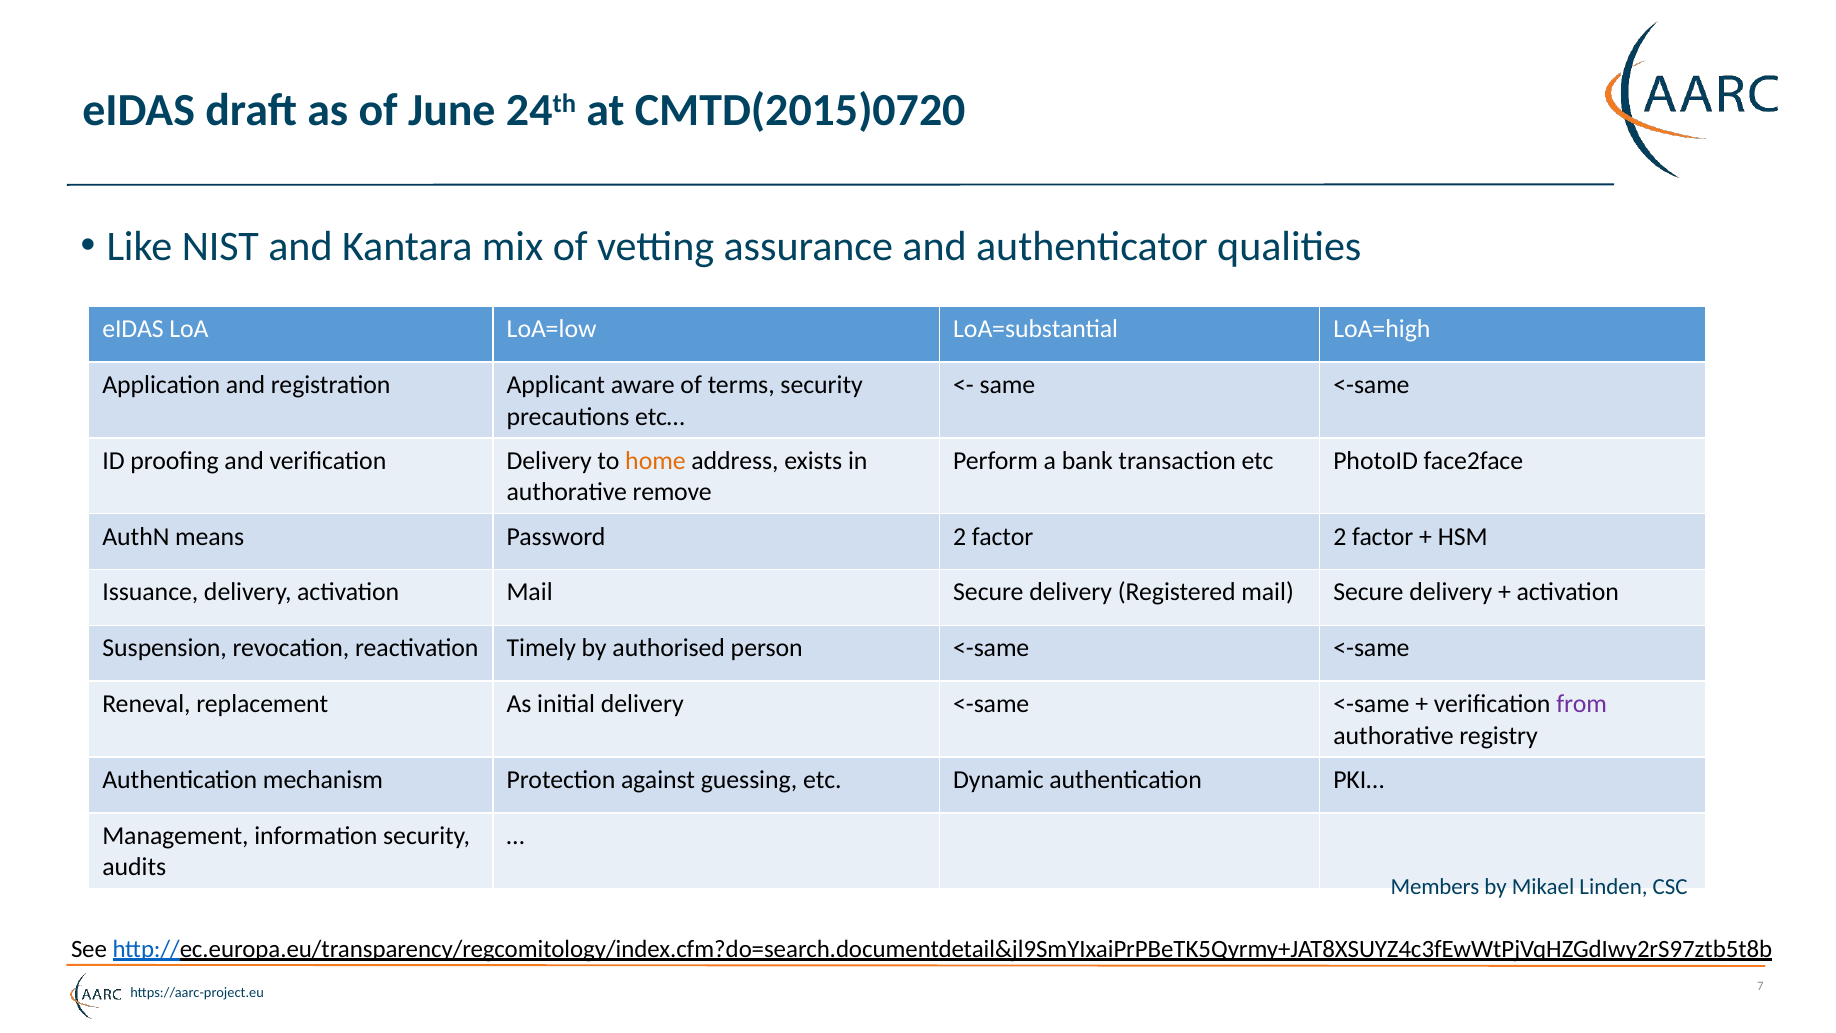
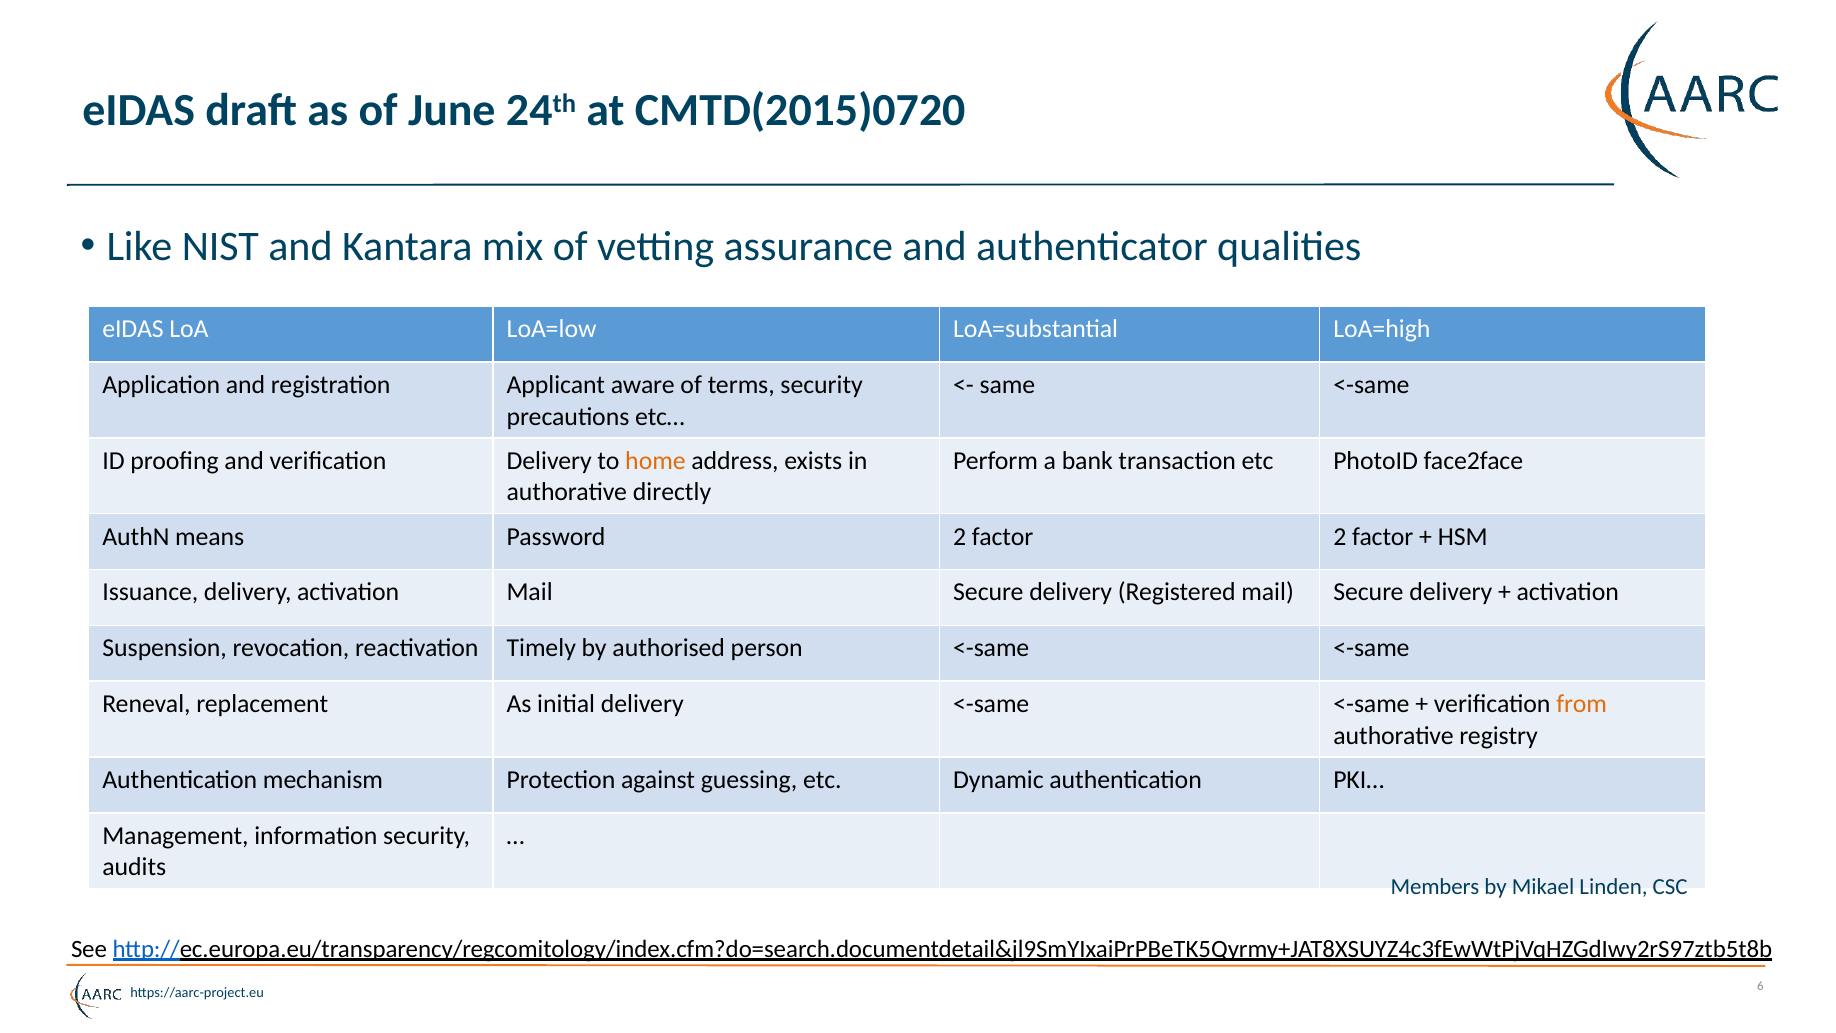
remove: remove -> directly (672, 492)
from colour: purple -> orange (1582, 704)
7: 7 -> 6 (1760, 986)
